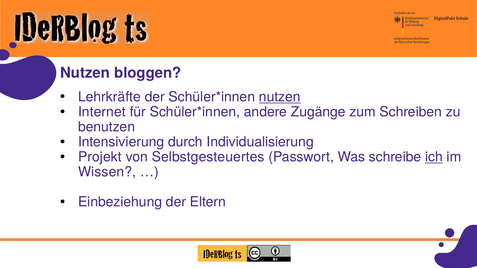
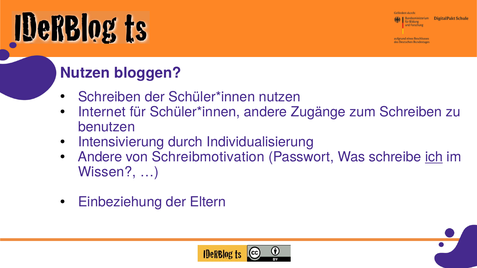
Lehrkräfte: Lehrkräfte -> Schreiben (109, 97)
nutzen underline: present -> none (280, 97)
Projekt: Projekt -> Andere (100, 157)
Selbstgesteuertes: Selbstgesteuertes -> Schreibmotivation (208, 157)
